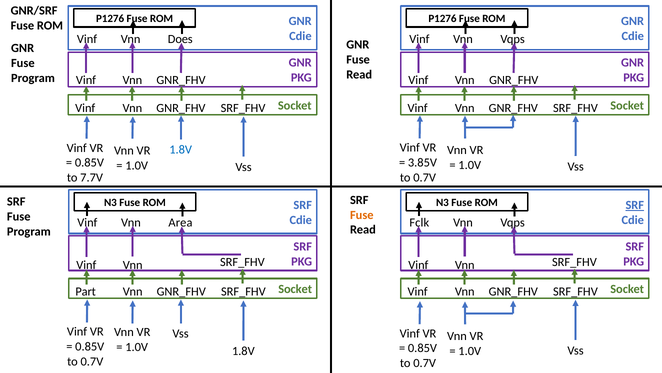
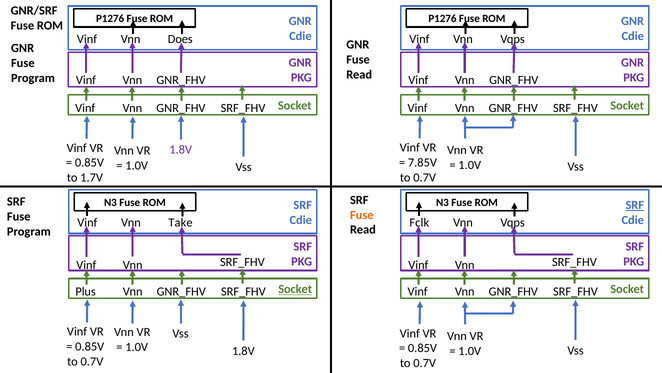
1.8V colour: blue -> purple (181, 149)
3.85V: 3.85V -> 7.85V (422, 162)
7.7V: 7.7V -> 1.7V (92, 178)
Area: Area -> Take (180, 222)
Socket underline: none -> present (295, 289)
Part: Part -> Plus (86, 291)
